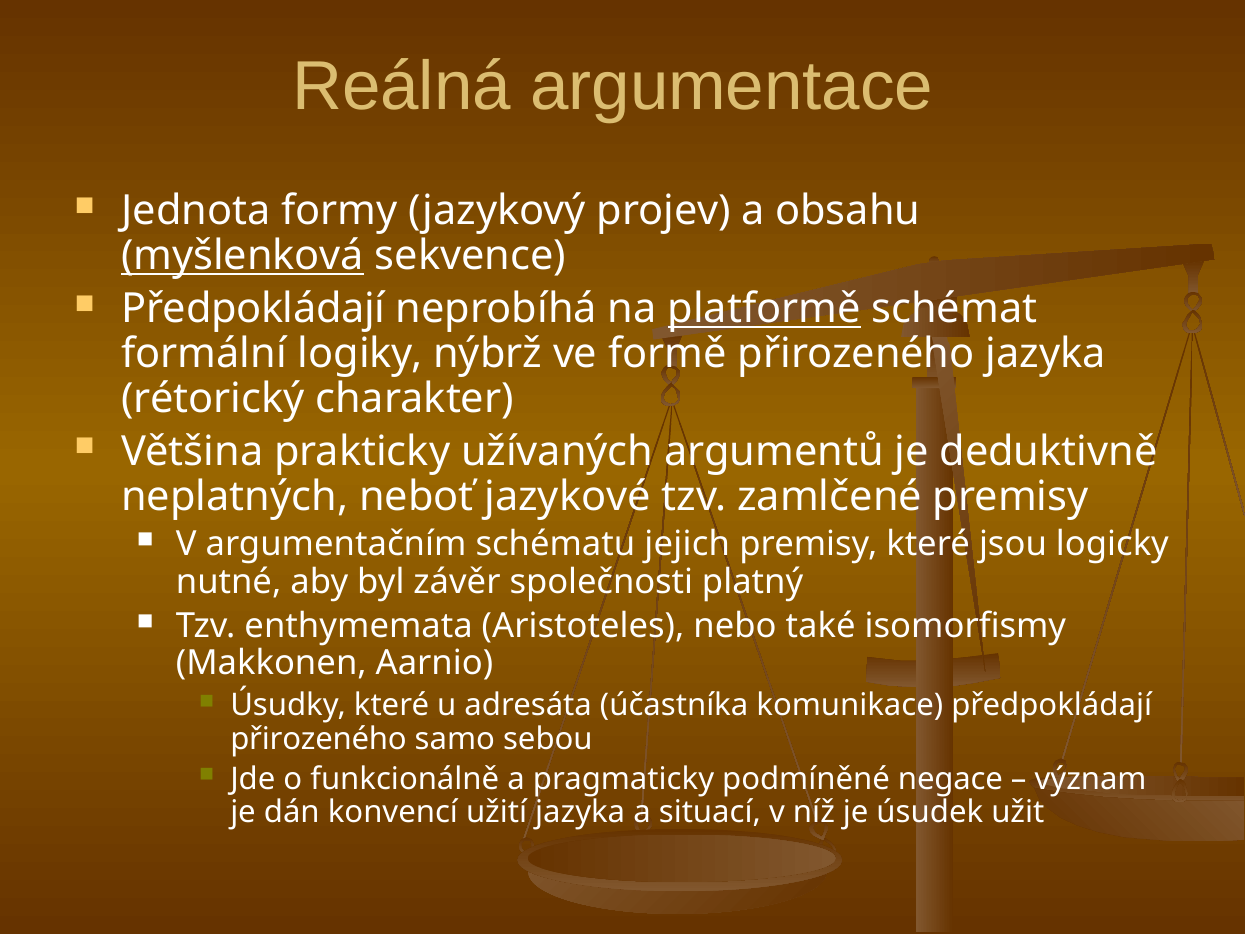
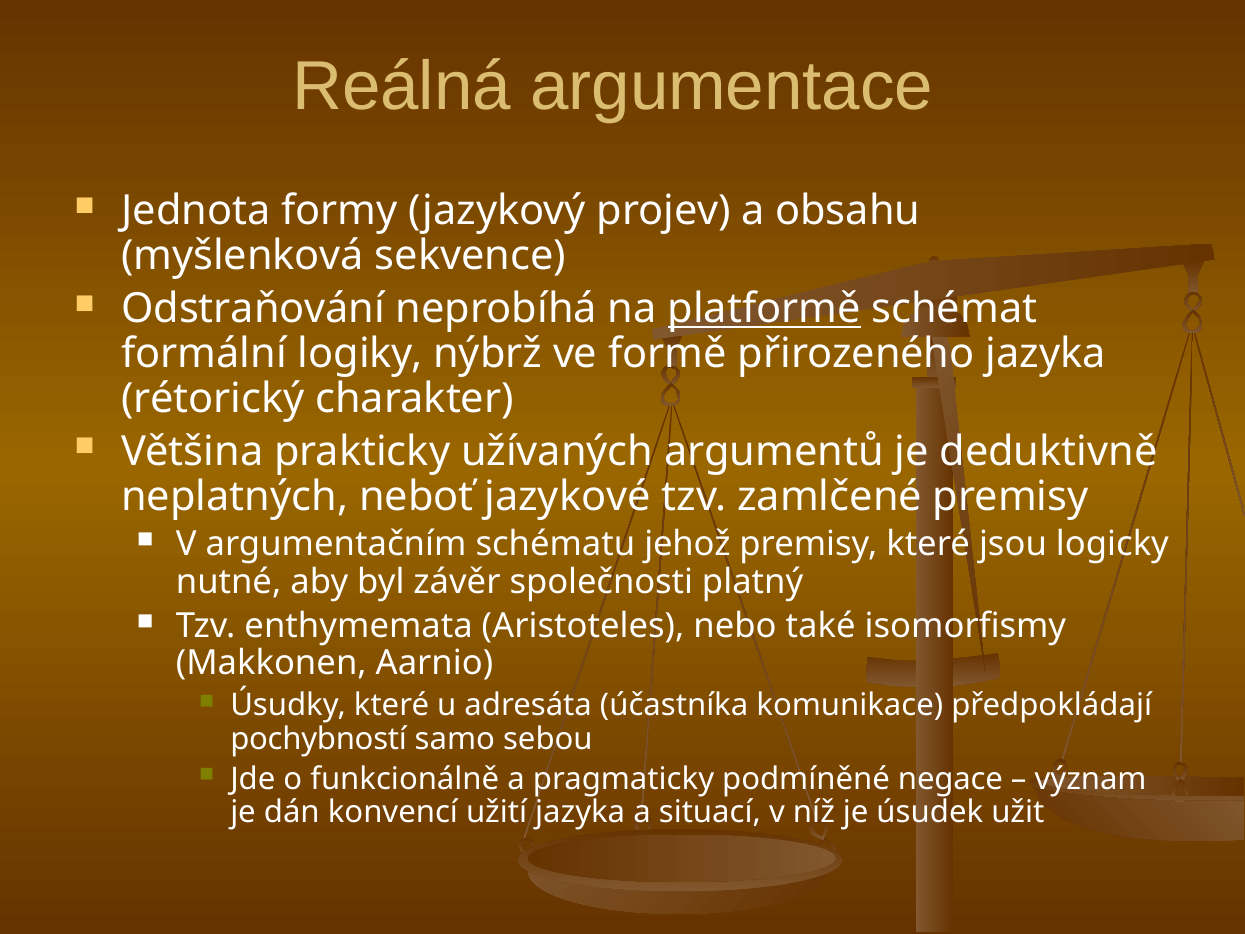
myšlenková underline: present -> none (243, 256)
Předpokládají: Předpokládají -> Odstraňování (253, 309)
jejich: jejich -> jehož (687, 544)
přirozeného: přirozeného -> pochybností (319, 739)
